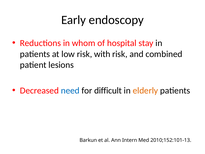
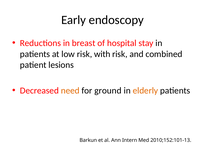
whom: whom -> breast (84, 43)
need colour: blue -> orange (70, 90)
difficult: difficult -> ground (108, 90)
